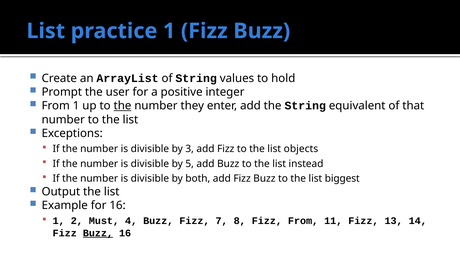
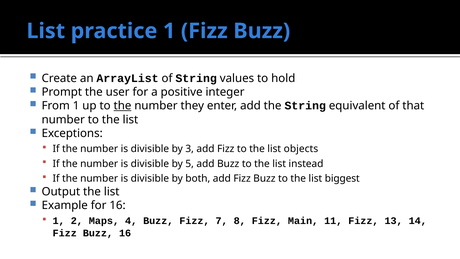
Must: Must -> Maps (104, 221)
Fizz From: From -> Main (303, 221)
Buzz underline: present -> none (98, 233)
